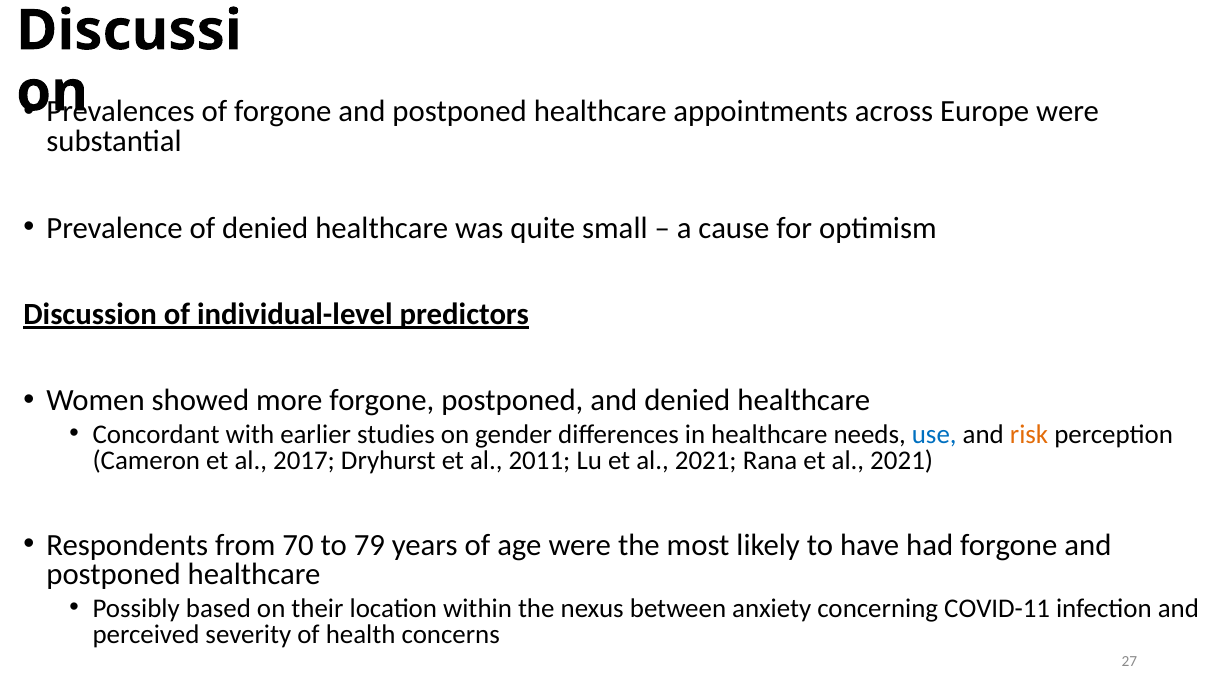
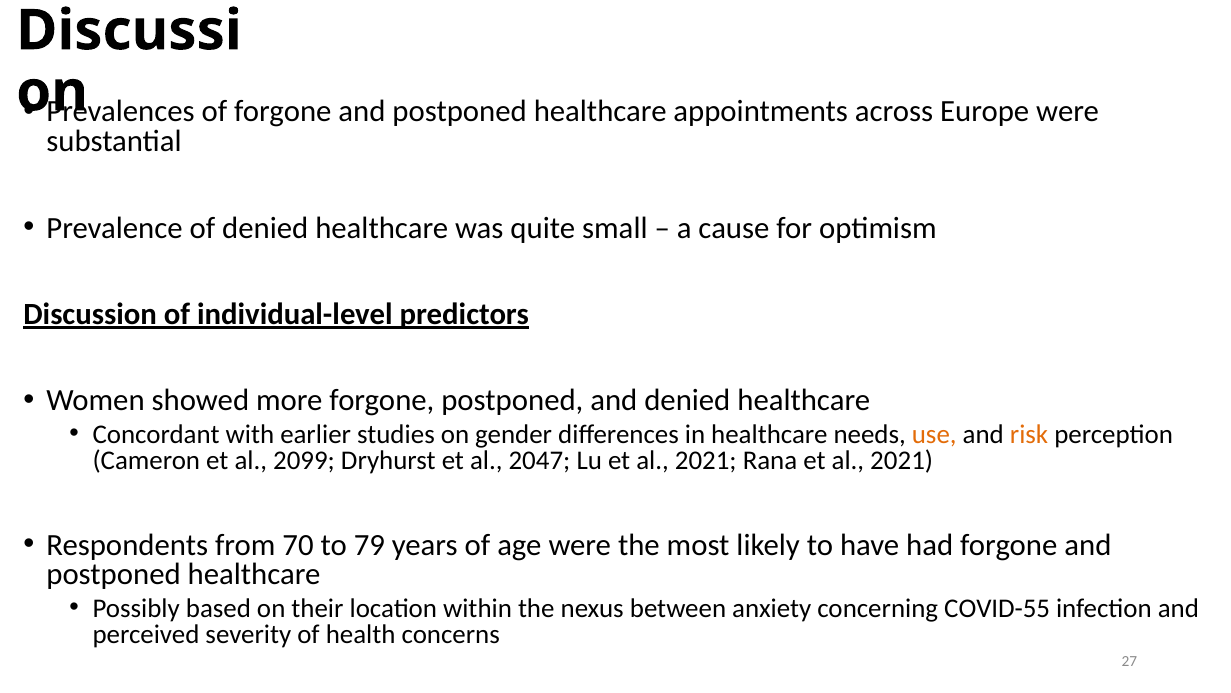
use colour: blue -> orange (934, 434)
2017: 2017 -> 2099 (304, 460)
2011: 2011 -> 2047 (539, 460)
COVID-11: COVID-11 -> COVID-55 (997, 608)
